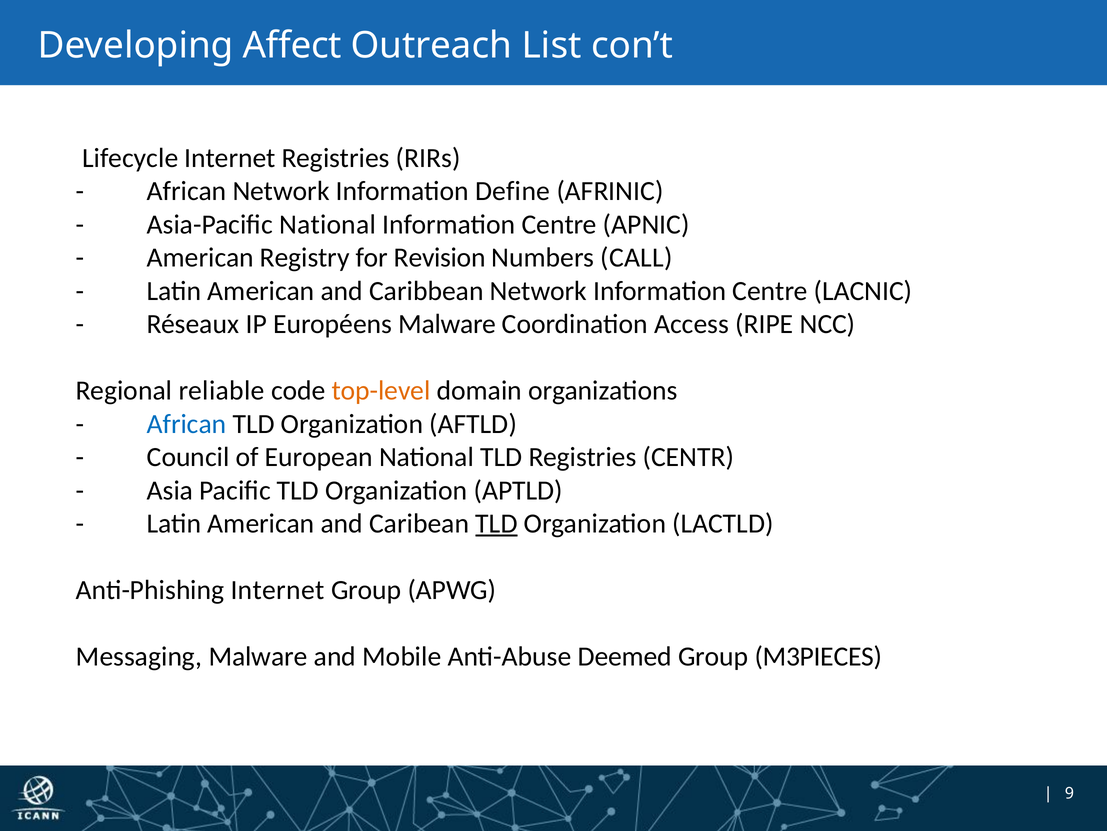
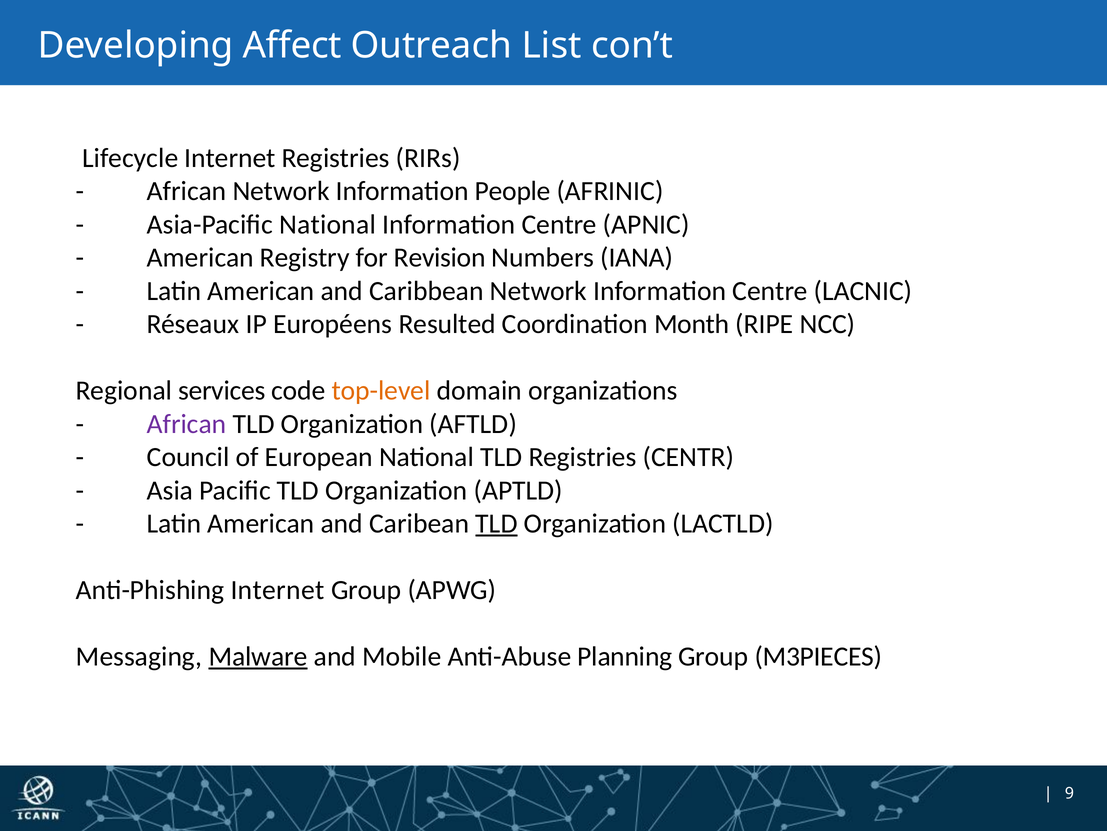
Define: Define -> People (513, 191)
CALL: CALL -> IANA (637, 258)
Européens Malware: Malware -> Resulted (447, 324)
Access: Access -> Month (692, 324)
reliable: reliable -> services (222, 390)
African colour: blue -> purple (187, 424)
Malware underline: none -> present (258, 656)
Deemed: Deemed -> Planning (625, 656)
